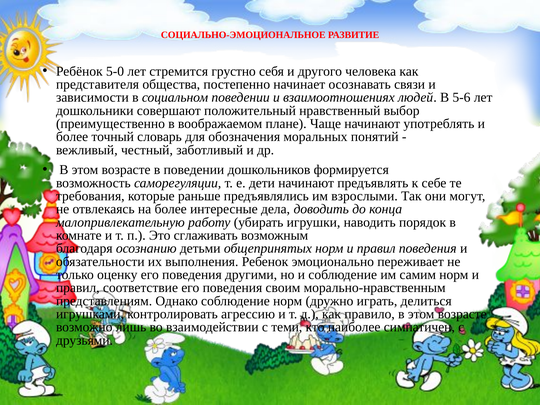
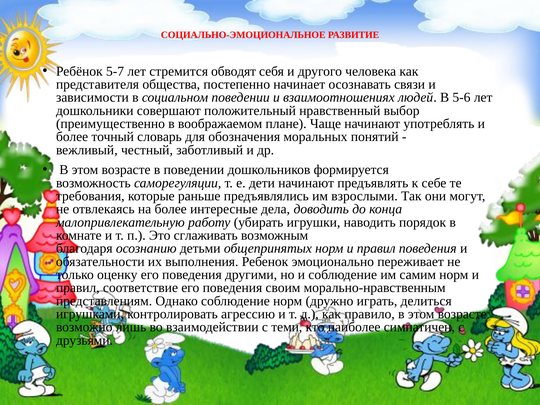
5-0: 5-0 -> 5-7 (115, 71)
грустно: грустно -> обводят (234, 71)
